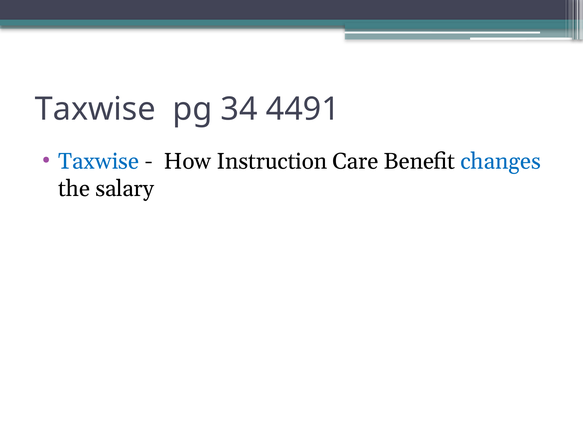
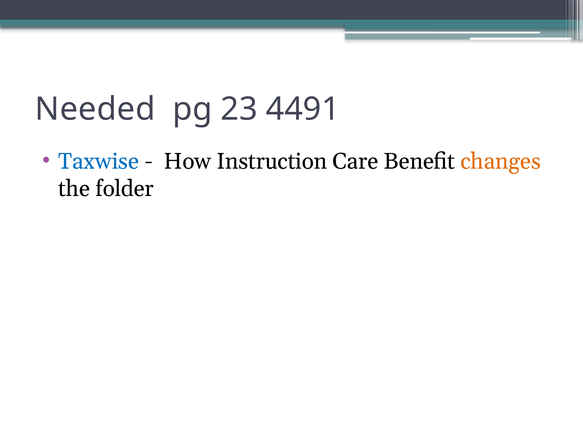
Taxwise: Taxwise -> Needed (95, 109)
34: 34 -> 23 (239, 109)
changes colour: blue -> orange (501, 161)
salary: salary -> folder (125, 189)
